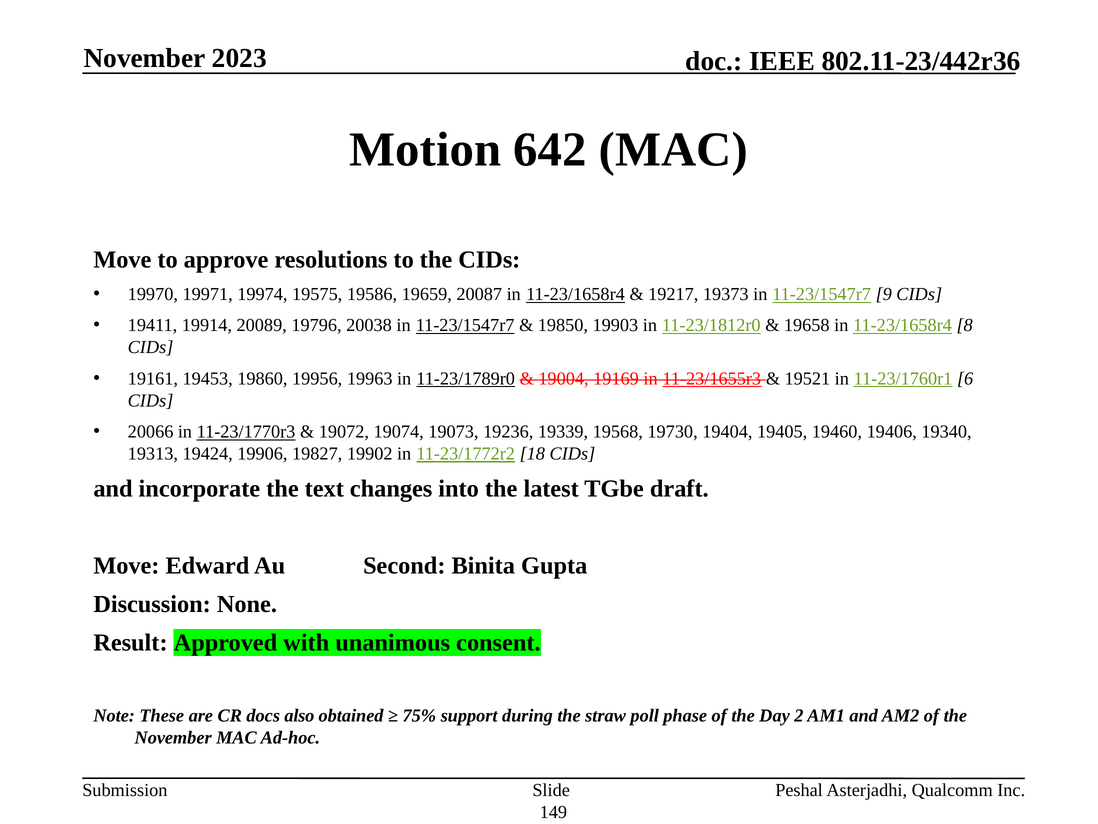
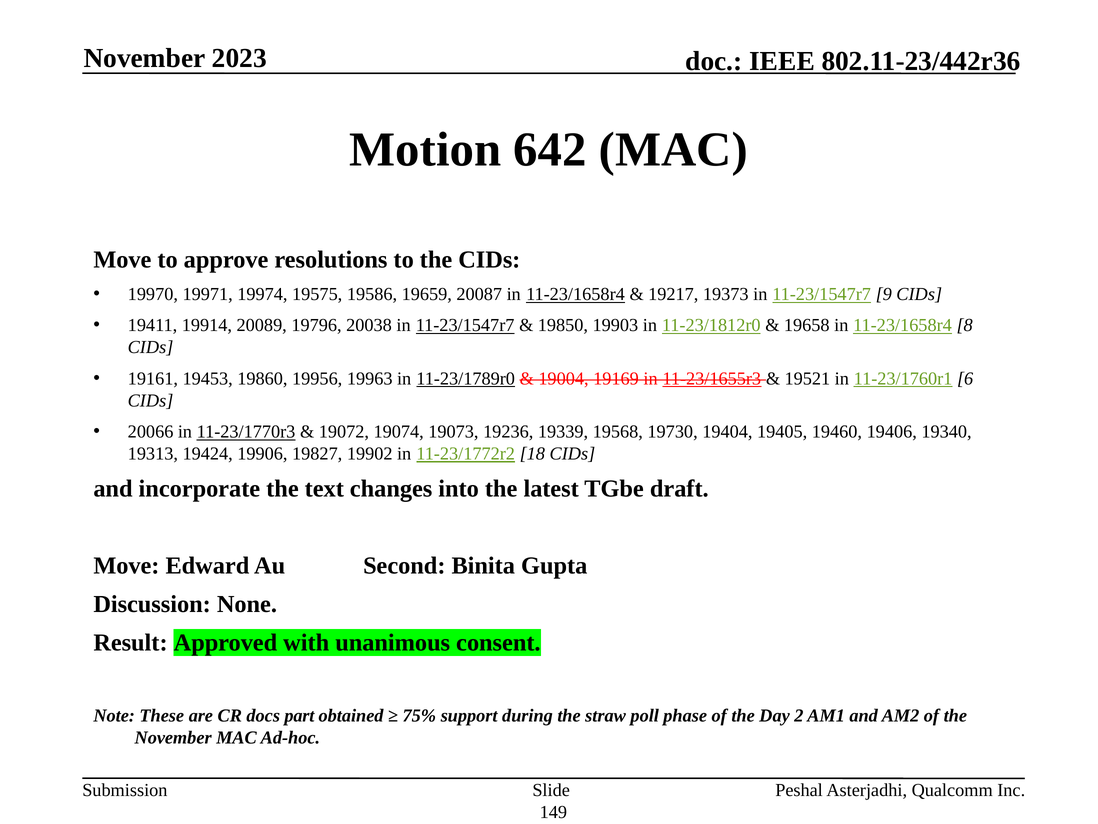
also: also -> part (299, 715)
